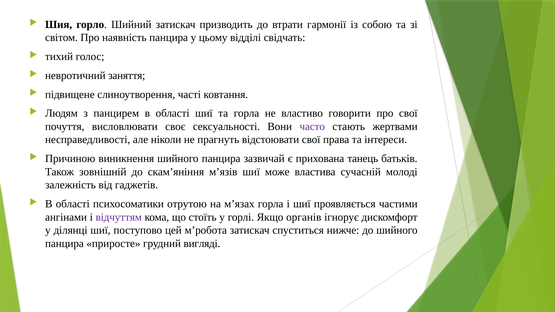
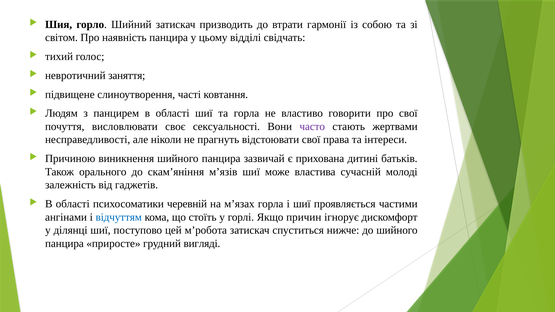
танець: танець -> дитині (363, 159)
зовнішній: зовнішній -> орального (103, 172)
отрутою: отрутою -> черевній (187, 204)
відчуттям colour: purple -> blue (119, 217)
органів: органів -> причин (304, 217)
